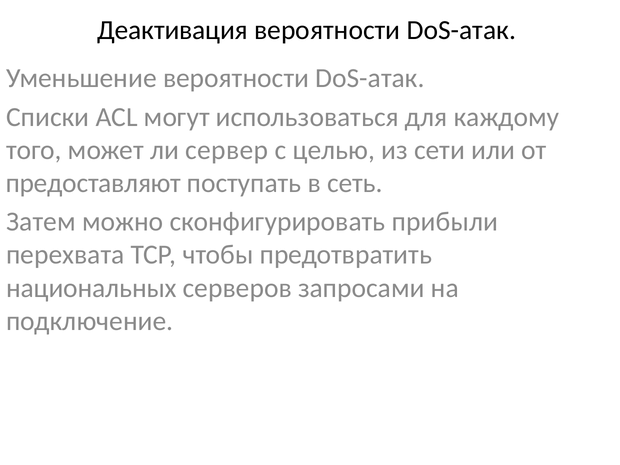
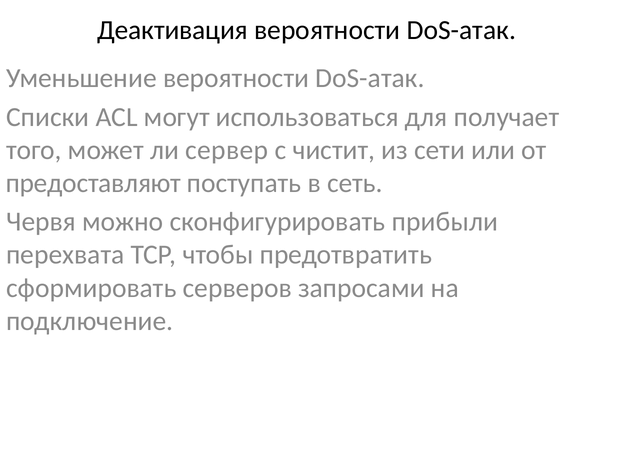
каждому: каждому -> получает (506, 117)
целью: целью -> чистит (334, 150)
Затем: Затем -> Червя (41, 222)
национальных: национальных -> сформировать (91, 288)
